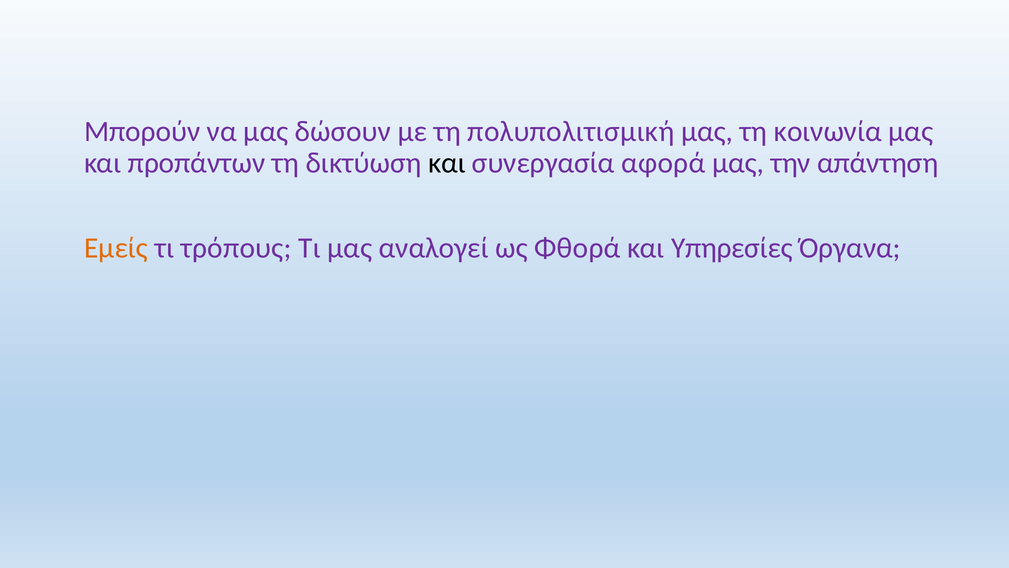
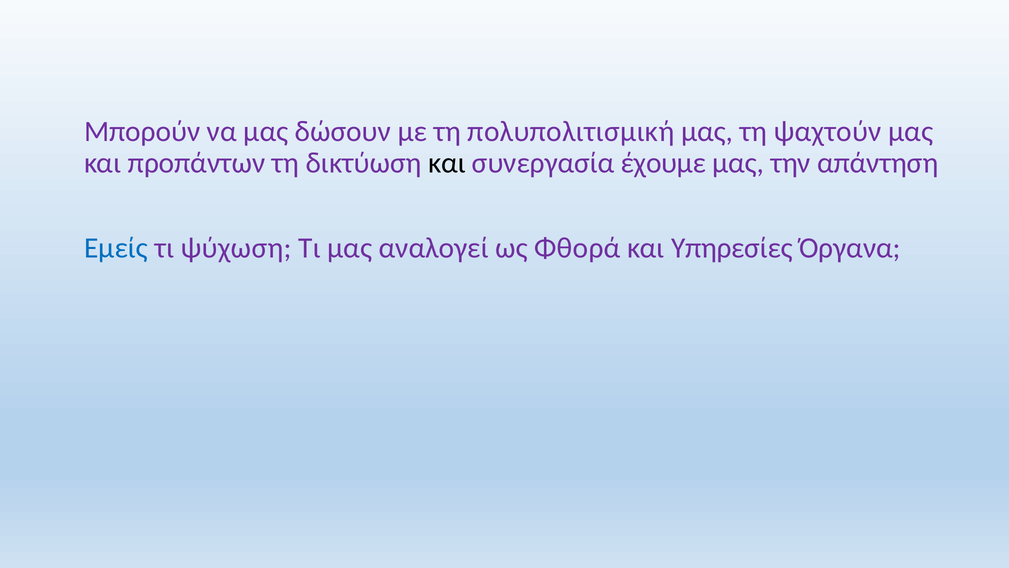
κοινωνία: κοινωνία -> ψαχτούν (828, 131)
αφορά: αφορά -> έχουμε (663, 163)
Εμείς colour: orange -> blue (116, 248)
τρόπους: τρόπους -> ψύχωση (236, 248)
